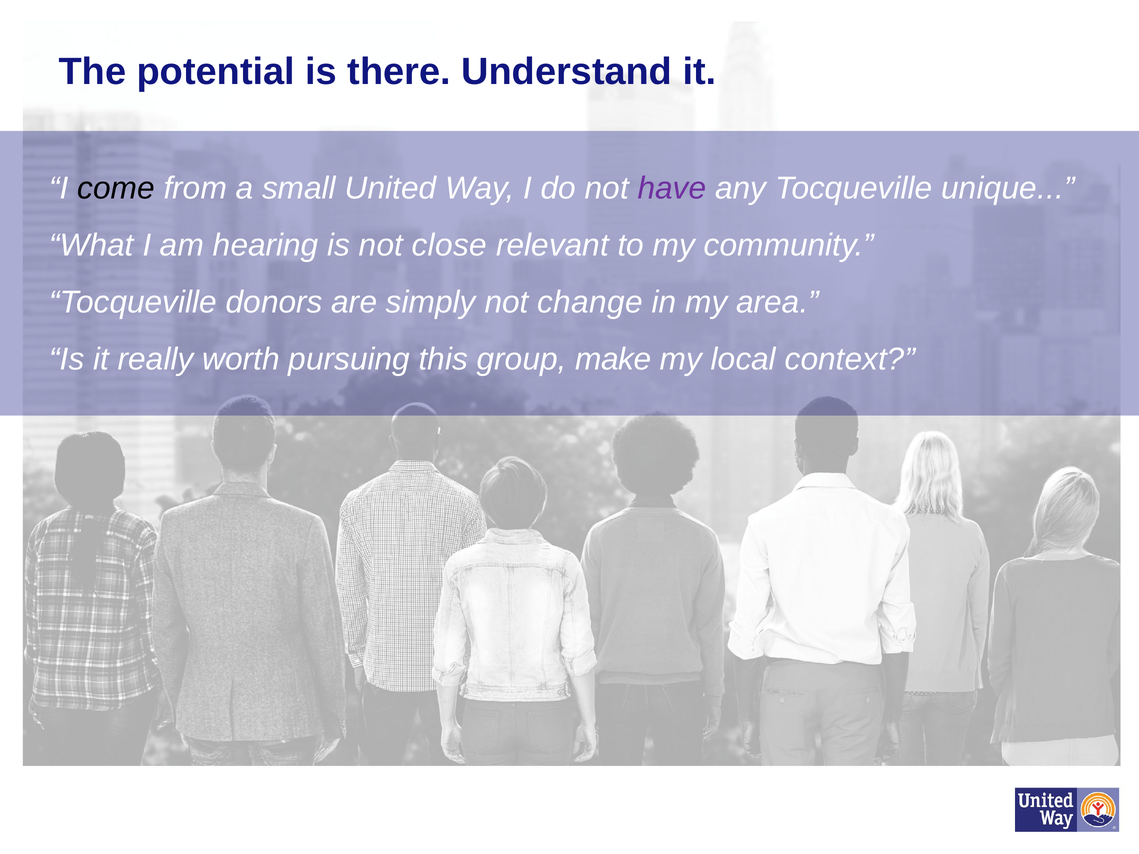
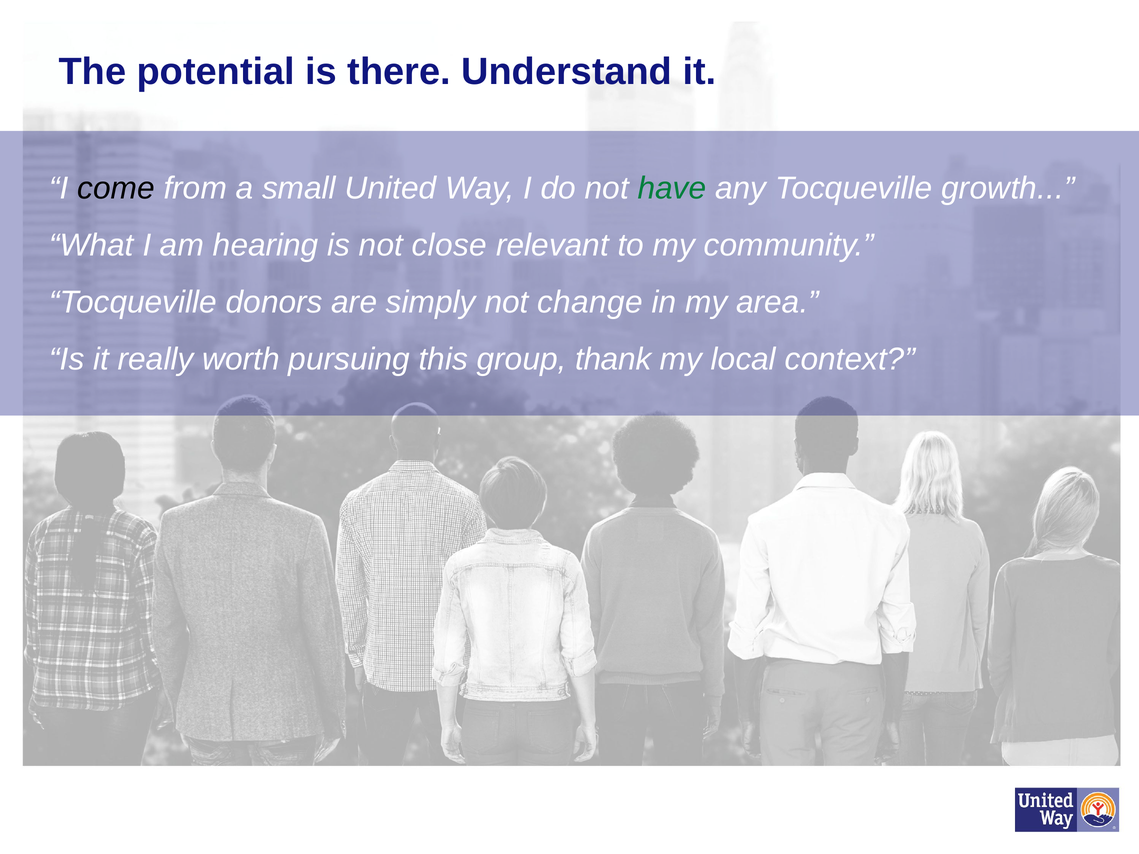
have colour: purple -> green (672, 188)
unique: unique -> growth (1008, 188)
make: make -> thank (613, 359)
